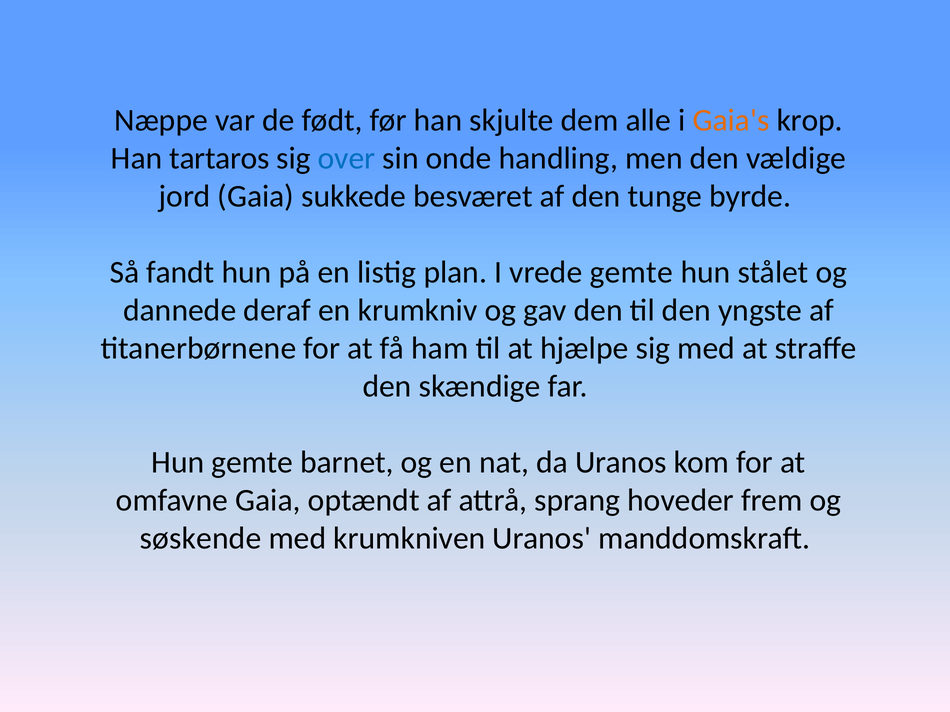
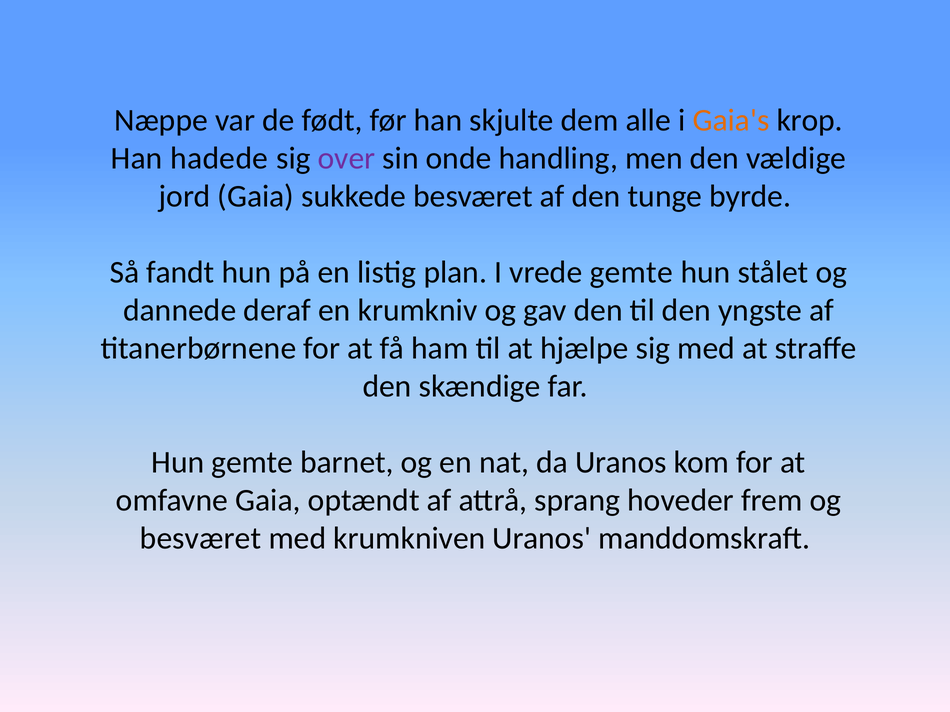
tartaros: tartaros -> hadede (219, 159)
over colour: blue -> purple (347, 159)
søskende: søskende -> besværet (201, 539)
